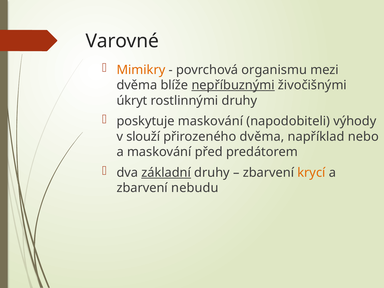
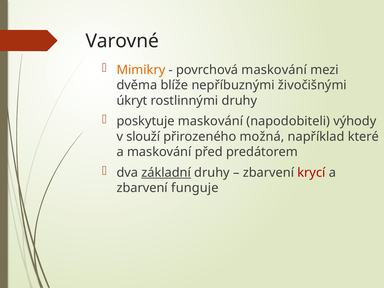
povrchová organismu: organismu -> maskování (274, 70)
nepříbuznými underline: present -> none (233, 85)
přirozeného dvěma: dvěma -> možná (262, 137)
nebo: nebo -> které (363, 137)
krycí colour: orange -> red (311, 173)
nebudu: nebudu -> funguje (195, 188)
